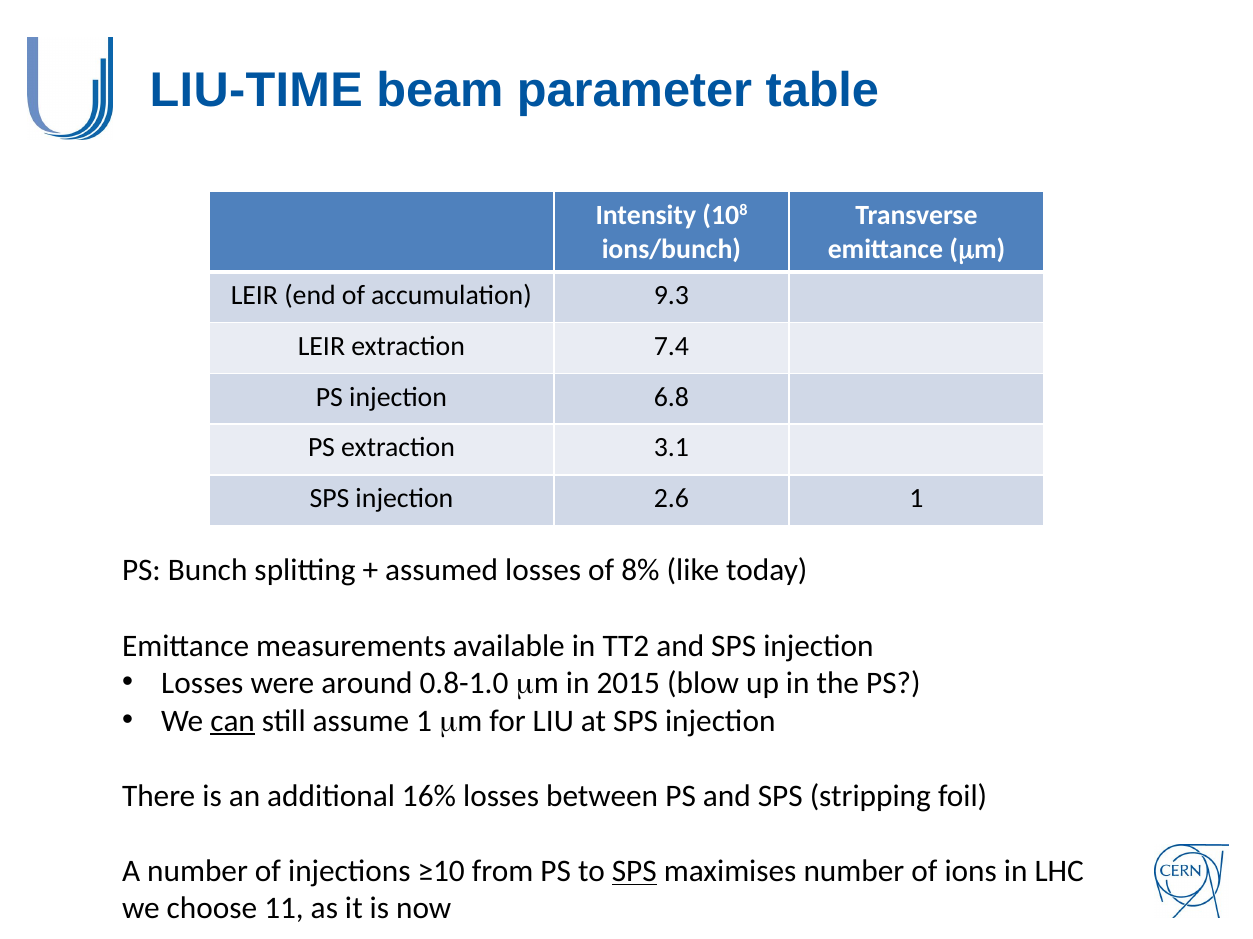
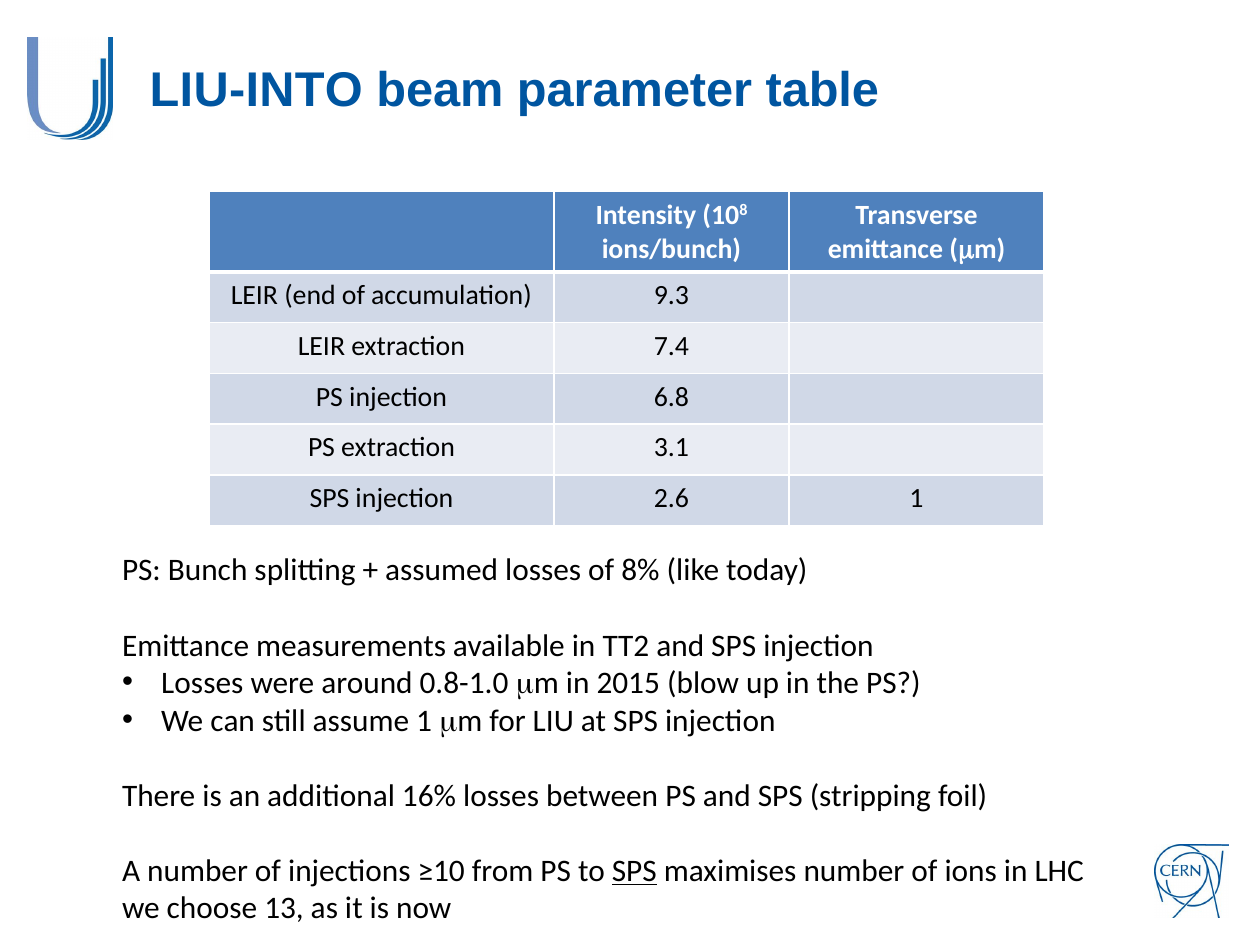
LIU-TIME: LIU-TIME -> LIU-INTO (256, 90)
can underline: present -> none (233, 721)
11: 11 -> 13 (284, 909)
